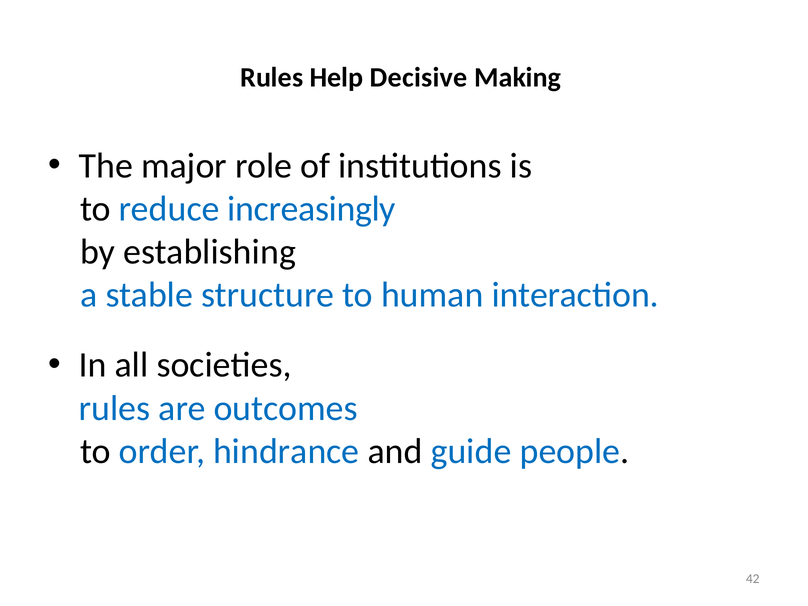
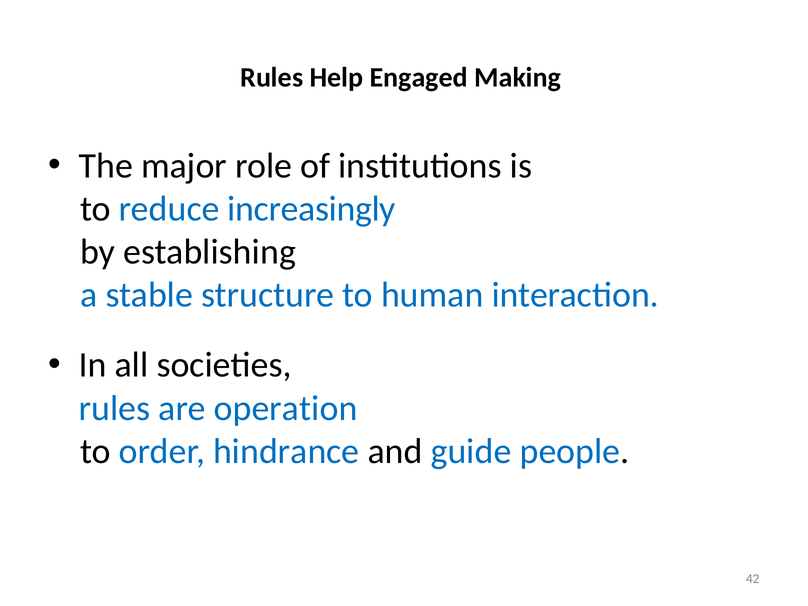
Decisive: Decisive -> Engaged (419, 77)
outcomes: outcomes -> operation (286, 408)
